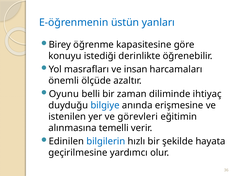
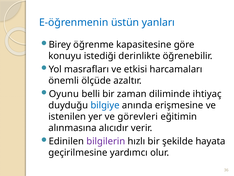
insan: insan -> etkisi (136, 69)
temelli: temelli -> alıcıdır (114, 128)
bilgilerin colour: blue -> purple (106, 141)
